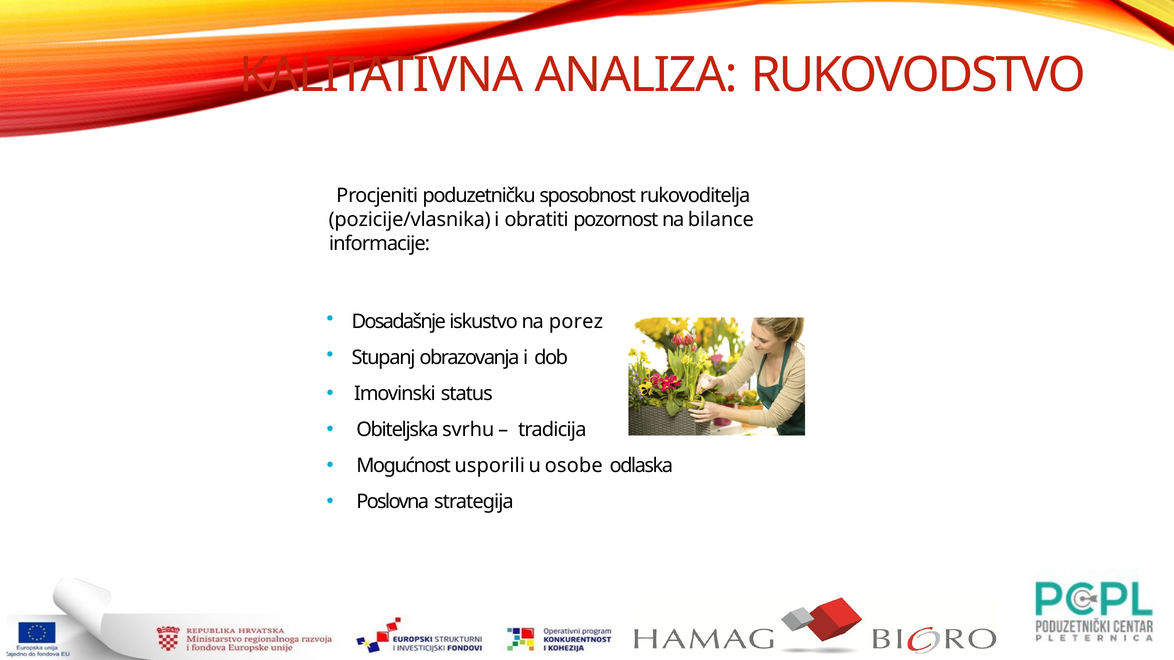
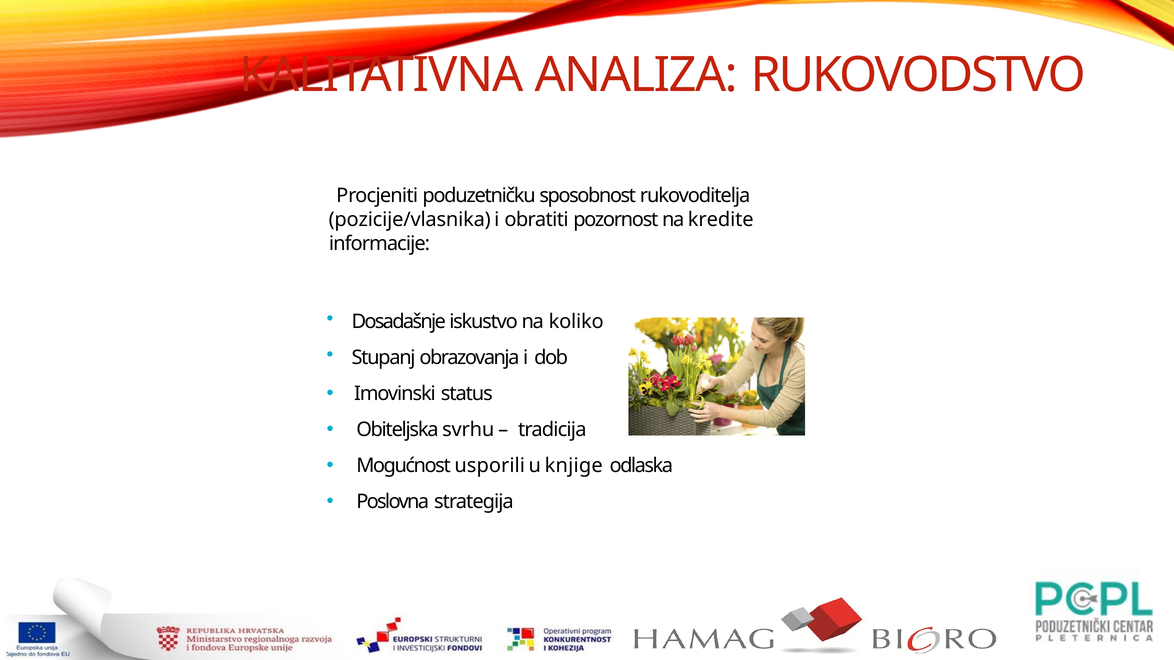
bilance: bilance -> kredite (721, 220)
porez: porez -> koliko (576, 322)
osobe: osobe -> knjige (574, 466)
